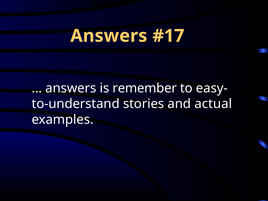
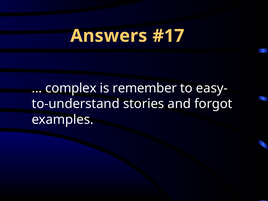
answers: answers -> complex (71, 88)
actual: actual -> forgot (213, 104)
